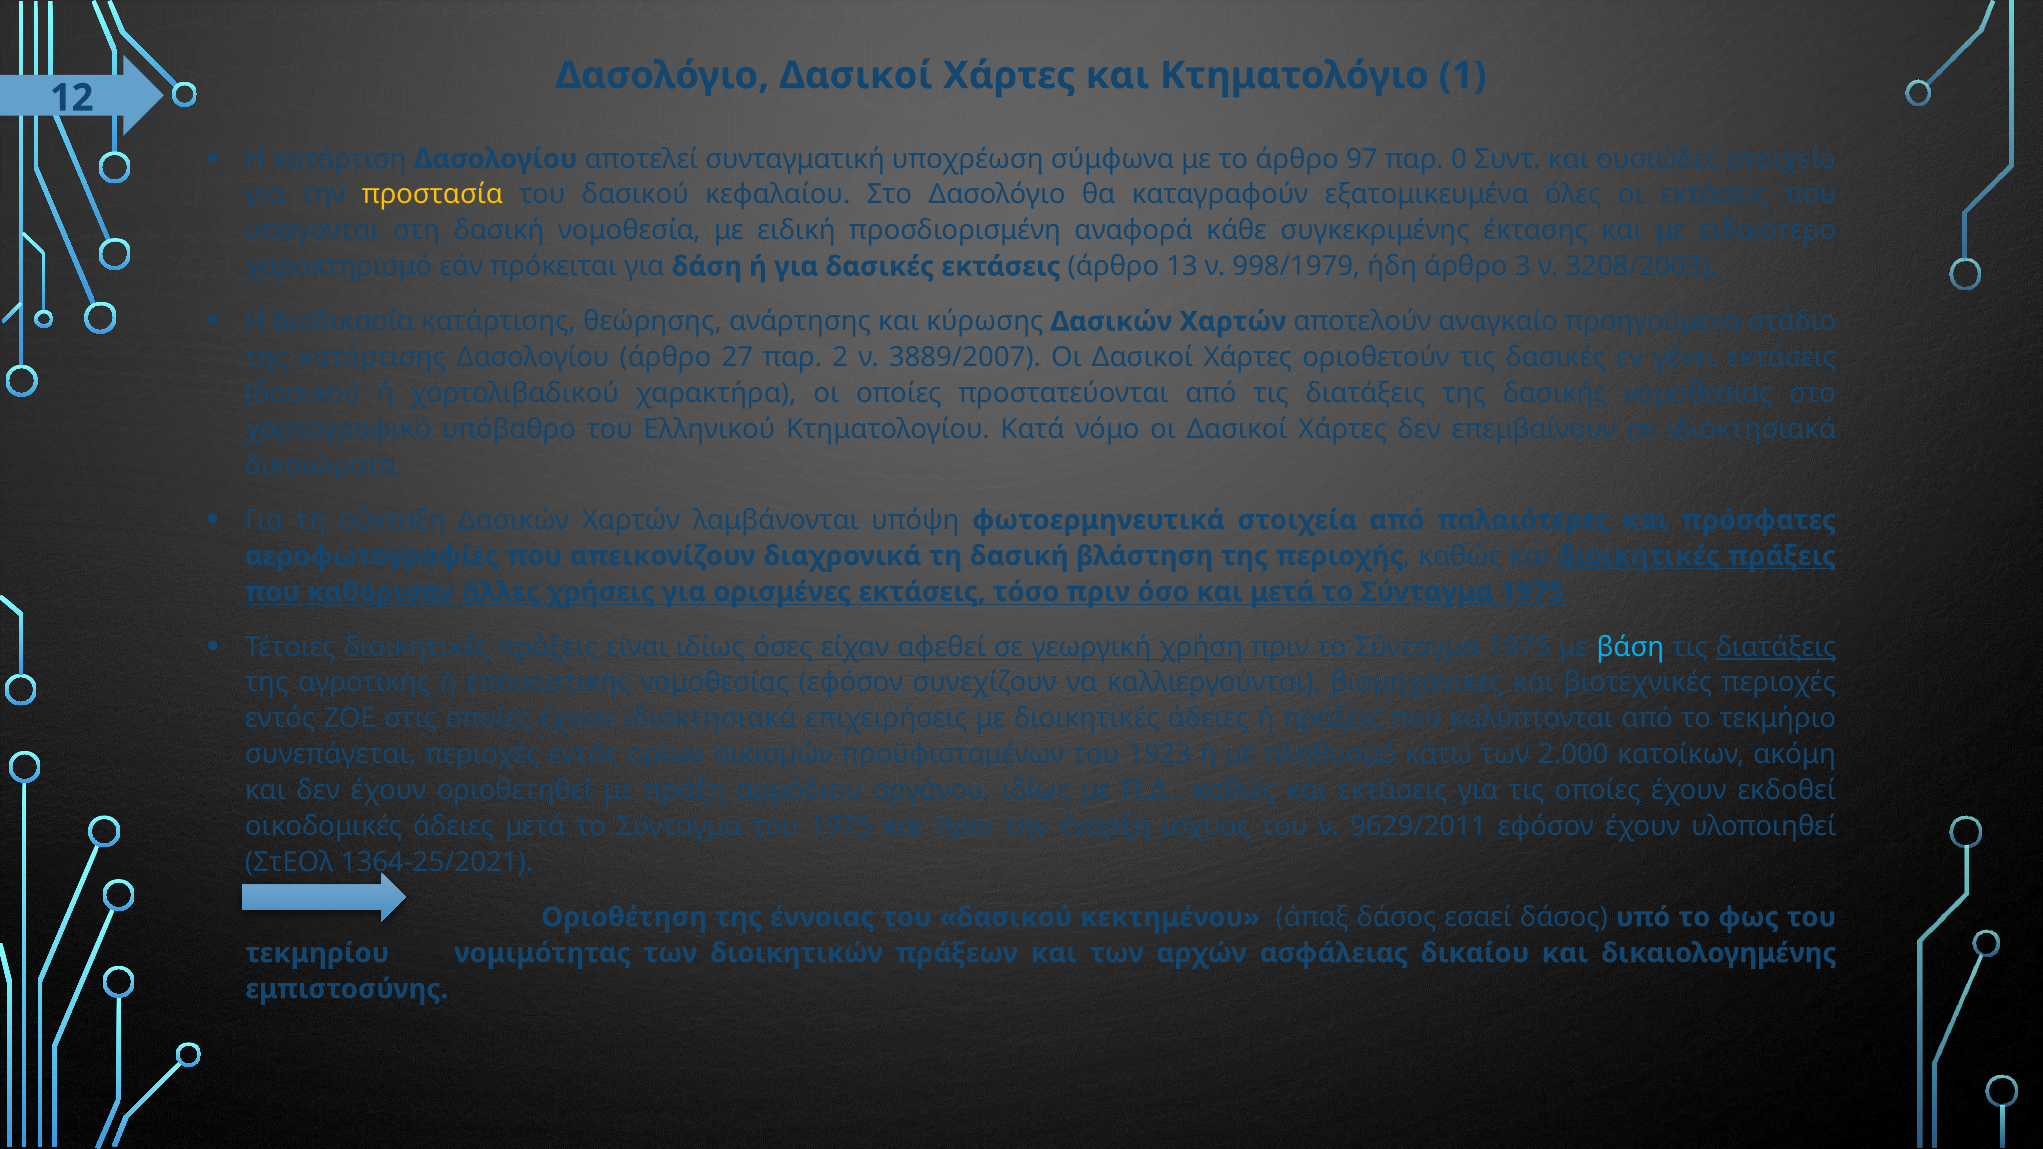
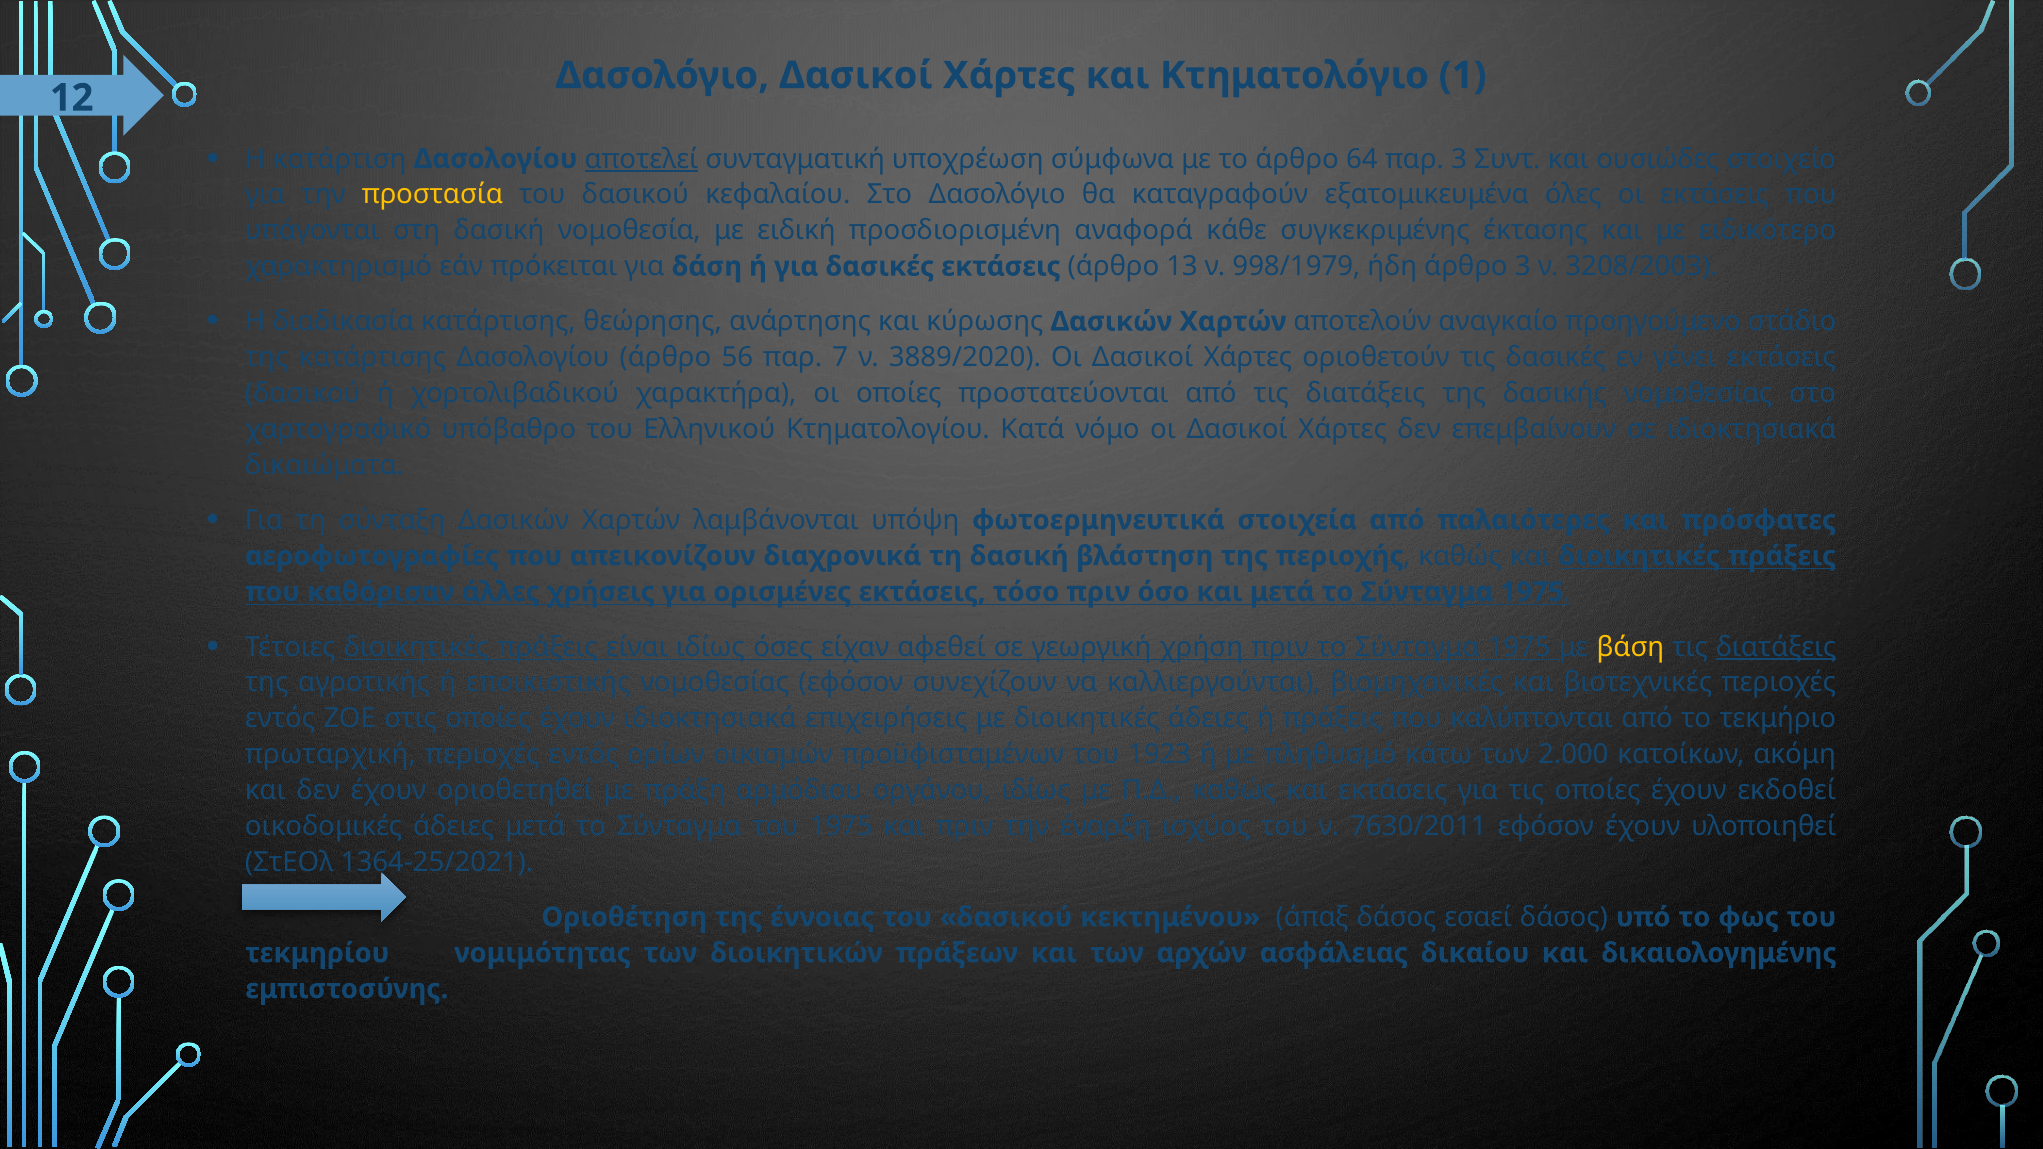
αποτελεί underline: none -> present (641, 159)
97: 97 -> 64 (1362, 159)
παρ 0: 0 -> 3 (1459, 159)
27: 27 -> 56 (737, 358)
2: 2 -> 7 (840, 358)
3889/2007: 3889/2007 -> 3889/2020 (965, 358)
βάση colour: light blue -> yellow (1630, 647)
συνεπάγεται: συνεπάγεται -> πρωταρχική (331, 755)
9629/2011: 9629/2011 -> 7630/2011 (1418, 826)
